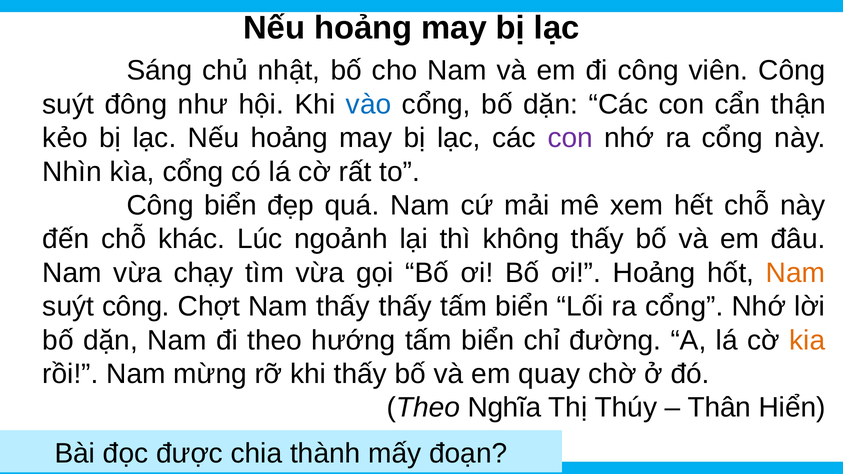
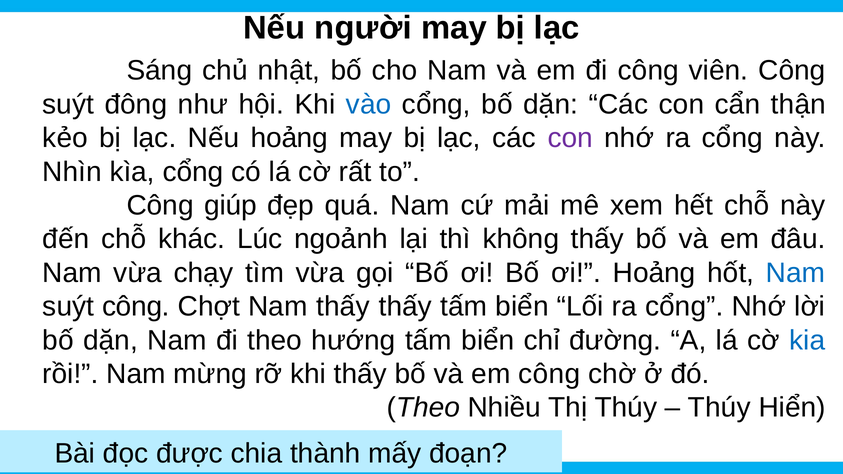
hoảng: hoảng -> người (363, 28)
Công biển: biển -> giúp (230, 206)
Nam colour: orange -> blue (796, 273)
kia colour: orange -> blue (807, 340)
em quay: quay -> công (549, 374)
Nghĩa: Nghĩa -> Nhiều (504, 408)
Thân: Thân -> Thúy (719, 408)
